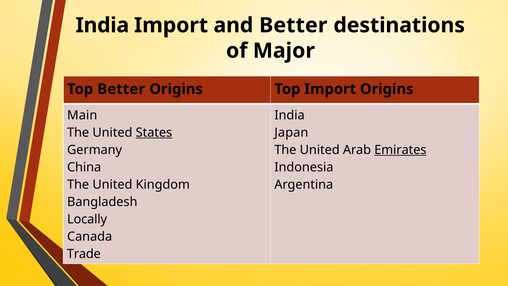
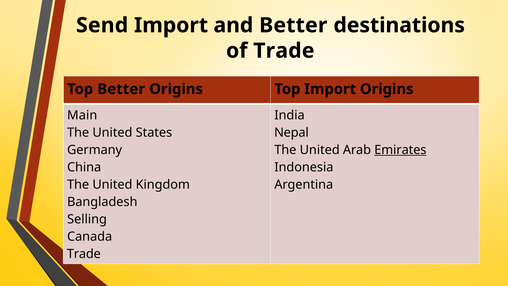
India: India -> Send (102, 25)
of Major: Major -> Trade (284, 51)
States underline: present -> none (154, 132)
Japan: Japan -> Nepal (291, 132)
Locally: Locally -> Selling (87, 219)
